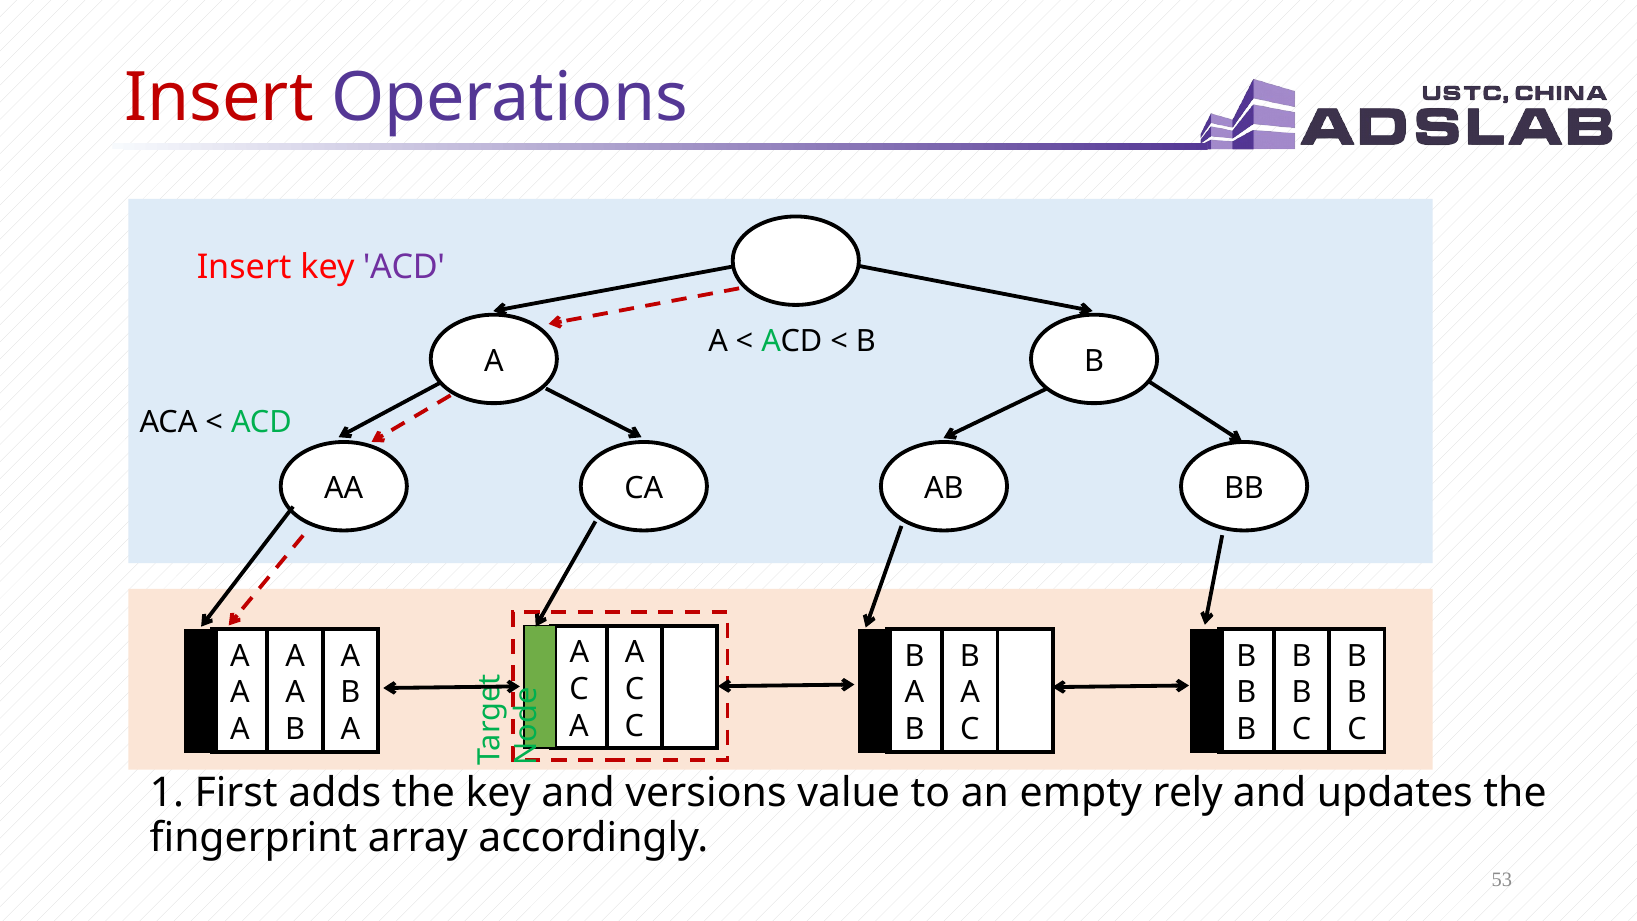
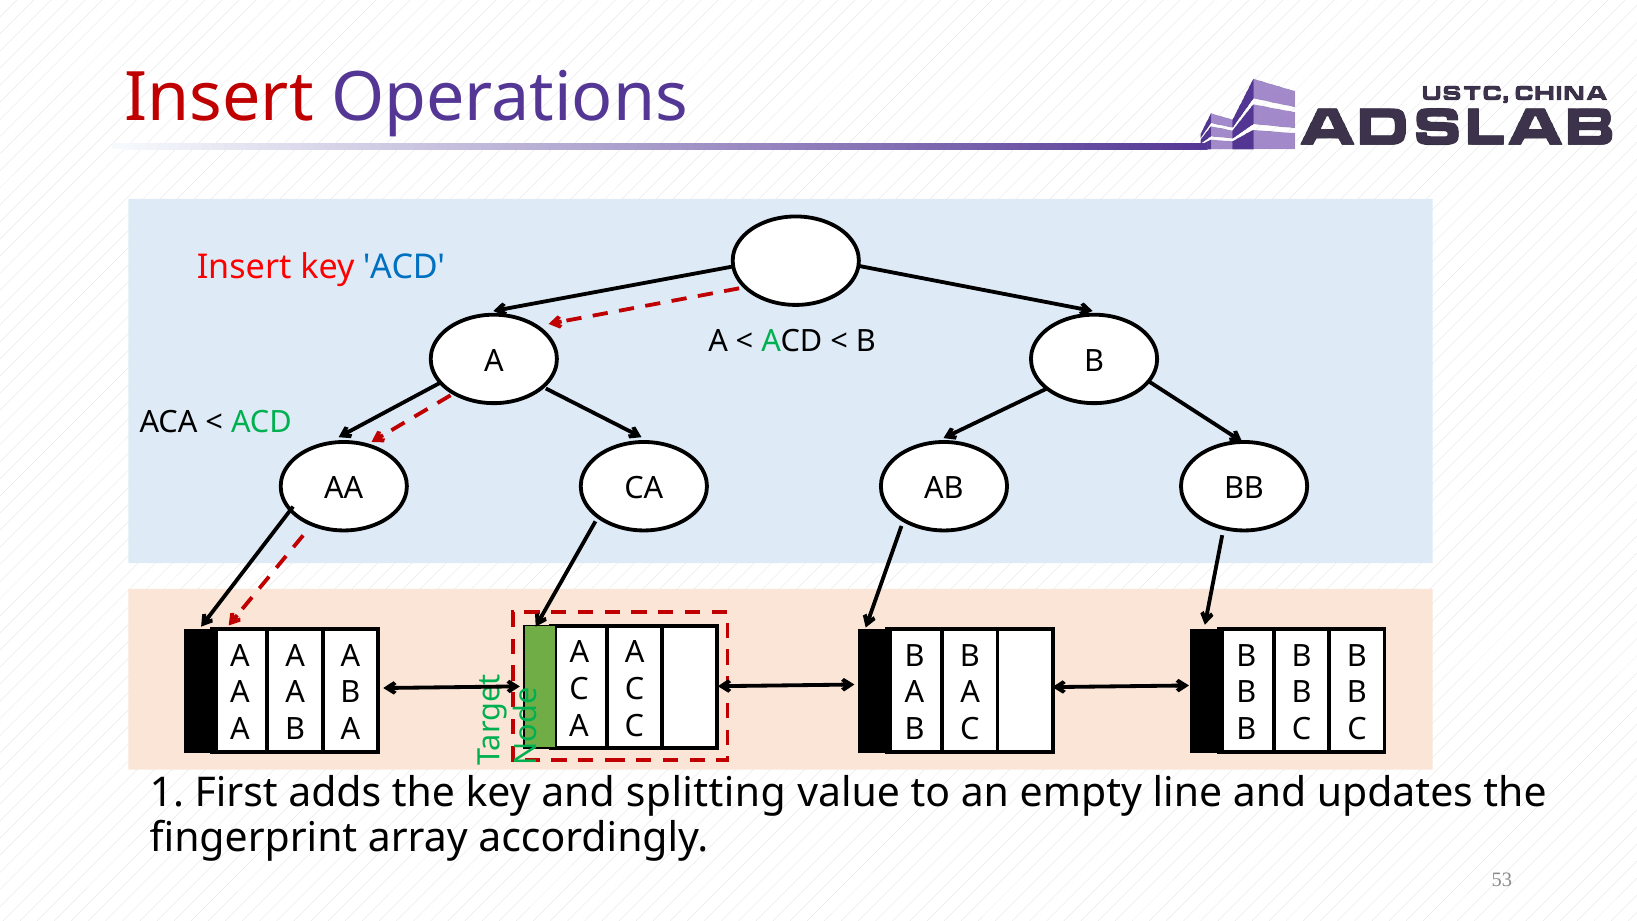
ACD colour: purple -> blue (404, 267)
versions: versions -> splitting (706, 793)
rely: rely -> line (1187, 793)
